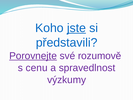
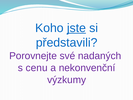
Porovnejte underline: present -> none (33, 56)
rozumově: rozumově -> nadaných (100, 56)
spravedlnost: spravedlnost -> nekonvenční (87, 68)
